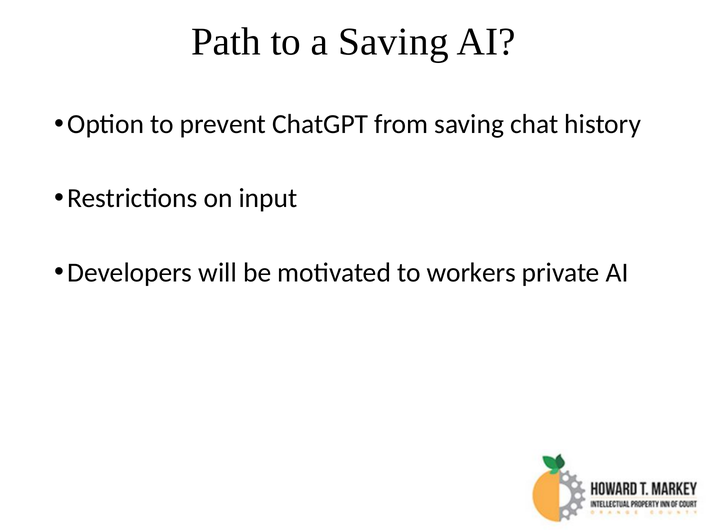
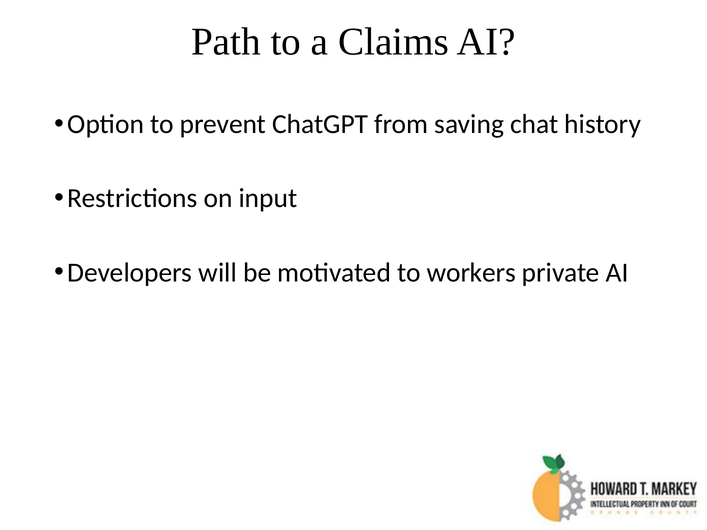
a Saving: Saving -> Claims (394, 42)
